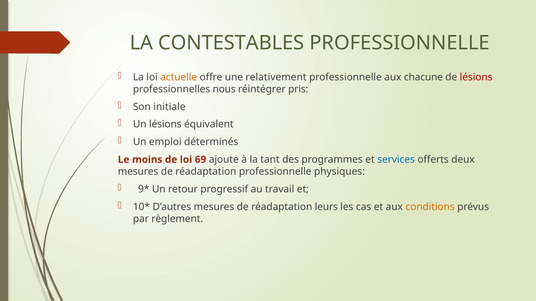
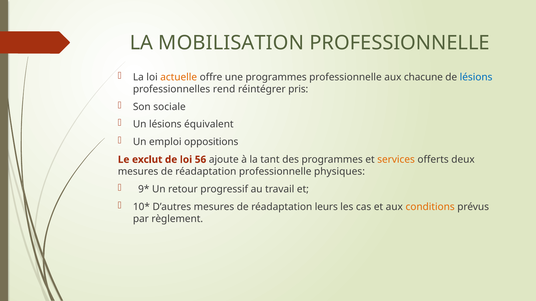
CONTESTABLES: CONTESTABLES -> MOBILISATION (231, 43)
une relativement: relativement -> programmes (276, 77)
lésions colour: red -> blue (476, 77)
nous: nous -> rend (224, 89)
initiale: initiale -> sociale (170, 107)
déterminés: déterminés -> oppositions (211, 142)
moins: moins -> exclut (147, 160)
69: 69 -> 56 (201, 160)
services colour: blue -> orange (396, 160)
